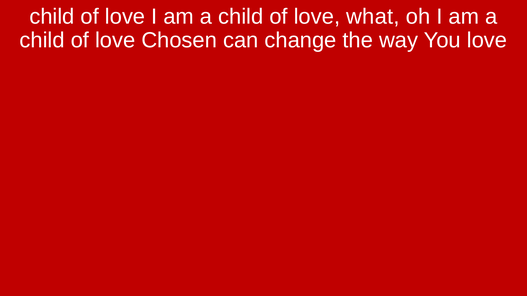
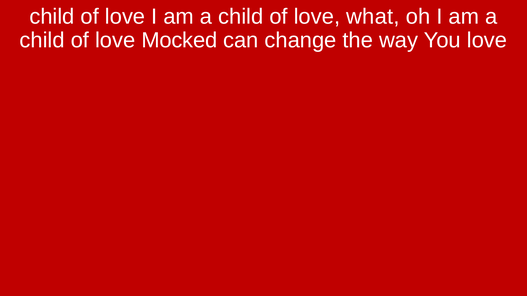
Chosen: Chosen -> Mocked (179, 40)
